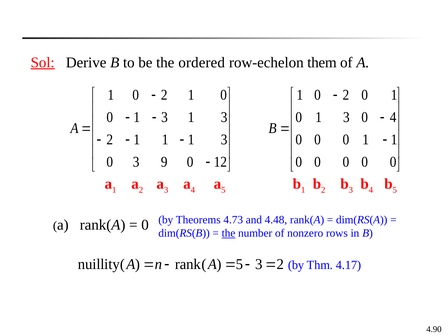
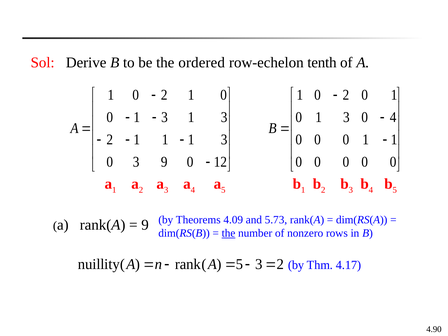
Sol underline: present -> none (43, 62)
them: them -> tenth (322, 62)
0: 0 -> 9 (145, 225)
4.73: 4.73 -> 4.09 (233, 220)
4.48: 4.48 -> 5.73 (276, 220)
